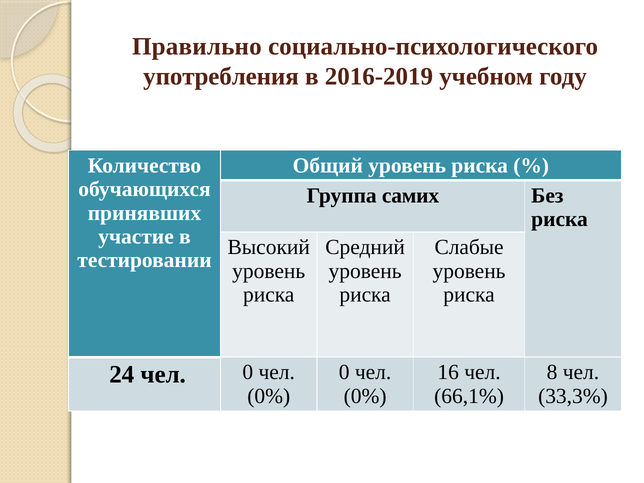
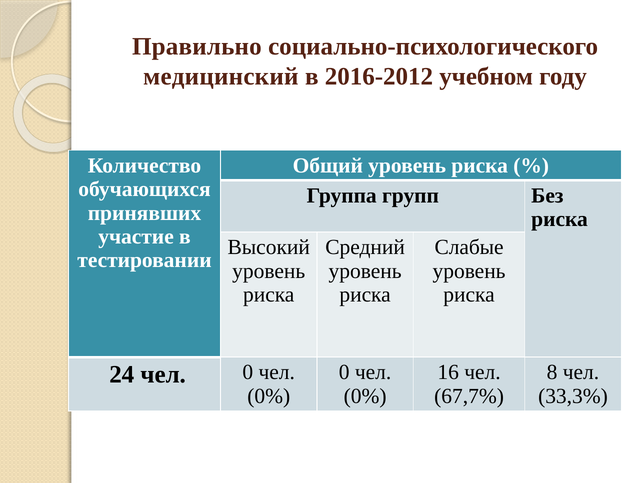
употребления: употребления -> медицинский (221, 76)
2016-2019: 2016-2019 -> 2016-2012 (379, 76)
самих: самих -> групп (410, 196)
66,1%: 66,1% -> 67,7% (469, 396)
